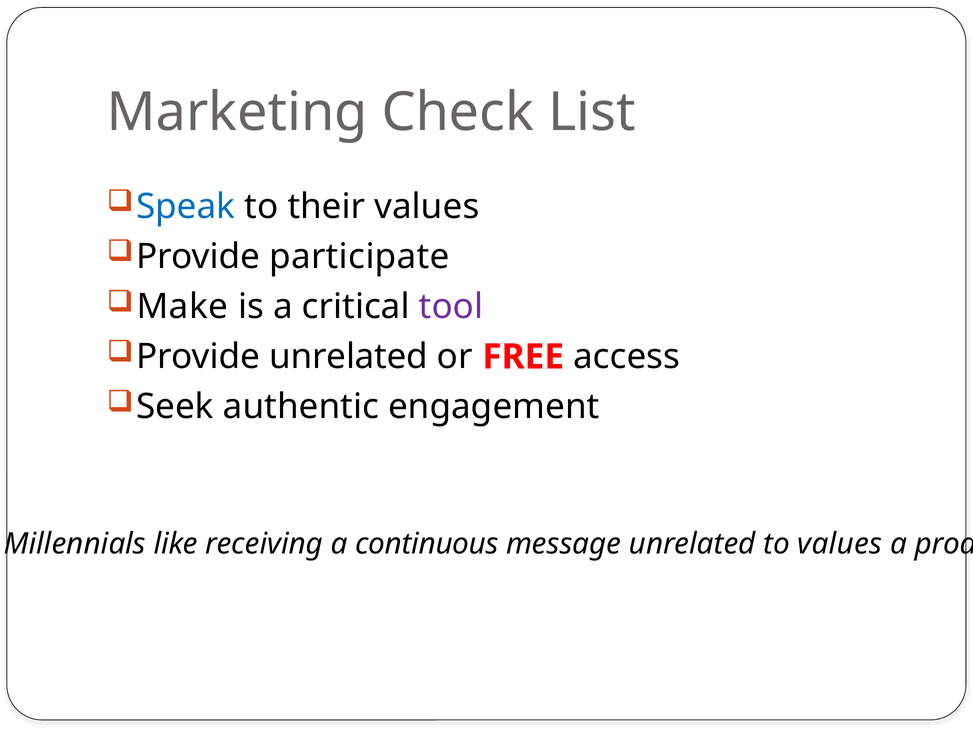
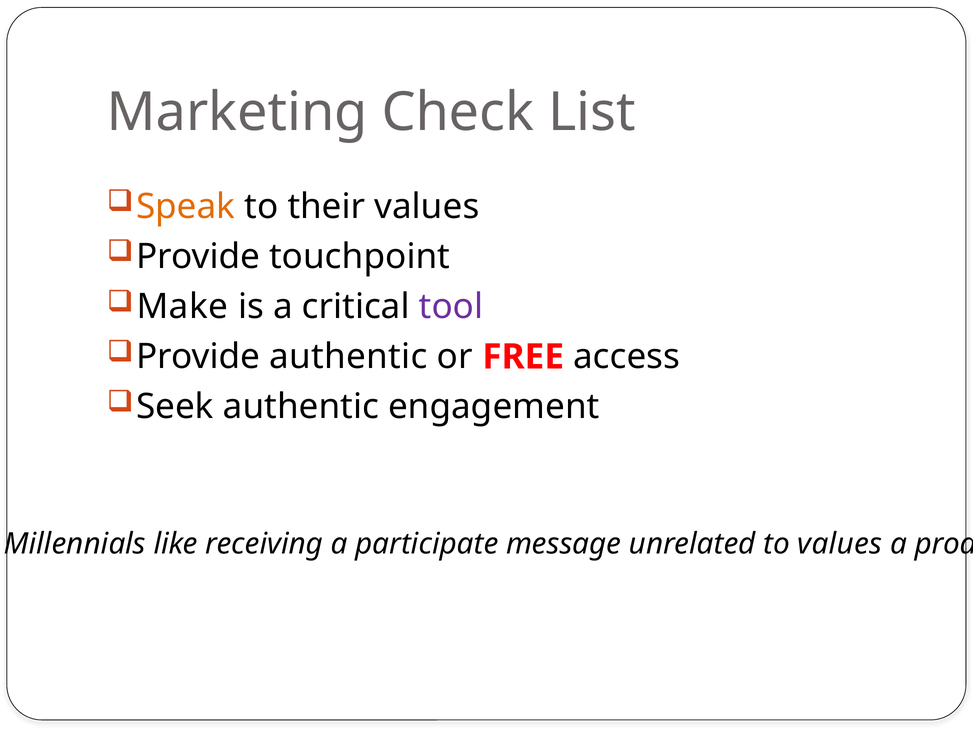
Speak colour: blue -> orange (186, 207)
participate: participate -> touchpoint (360, 257)
Provide unrelated: unrelated -> authentic (348, 357)
continuous: continuous -> participate (427, 544)
